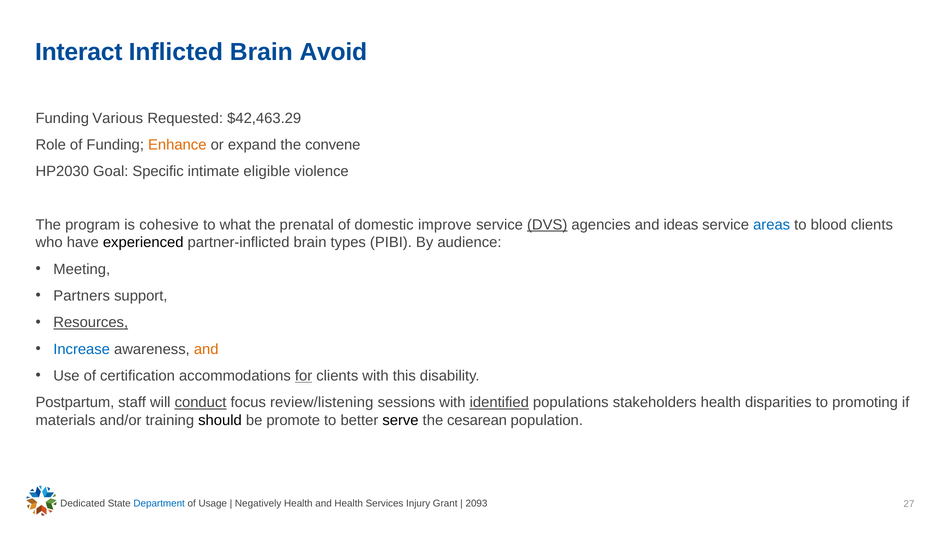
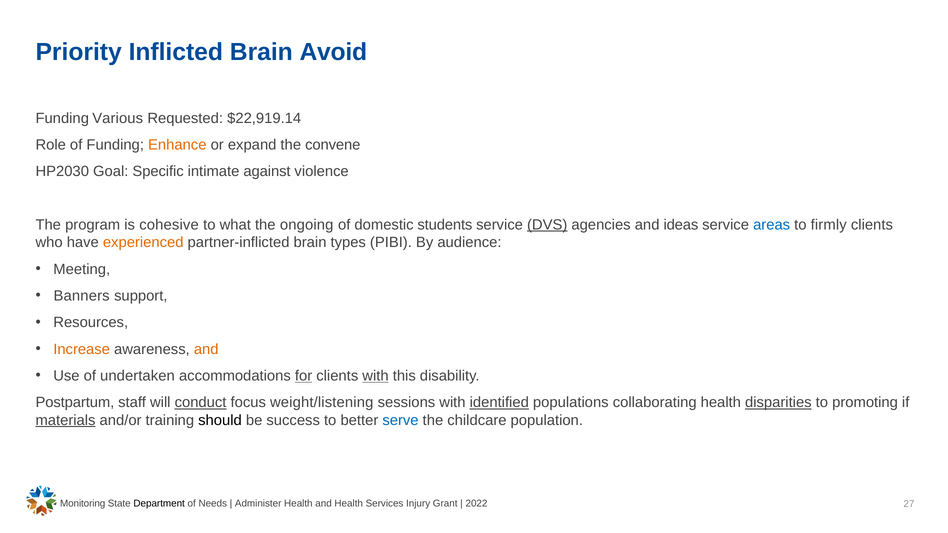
Interact: Interact -> Priority (79, 52)
$42,463.29: $42,463.29 -> $22,919.14 (264, 118)
eligible: eligible -> against (267, 172)
prenatal: prenatal -> ongoing (307, 225)
improve: improve -> students (445, 225)
blood: blood -> firmly (829, 225)
experienced colour: black -> orange (143, 243)
Partners: Partners -> Banners (82, 296)
Resources underline: present -> none (91, 323)
Increase colour: blue -> orange (82, 349)
certification: certification -> undertaken (137, 376)
with underline: none -> present (376, 376)
review/listening: review/listening -> weight/listening (322, 403)
stakeholders: stakeholders -> collaborating (655, 403)
disparities underline: none -> present (778, 403)
materials underline: none -> present (66, 421)
promote: promote -> success (293, 421)
serve colour: black -> blue (400, 421)
cesarean: cesarean -> childcare (477, 421)
Dedicated: Dedicated -> Monitoring (83, 504)
Department colour: blue -> black (159, 504)
Usage: Usage -> Needs (213, 504)
Negatively: Negatively -> Administer (258, 504)
2093: 2093 -> 2022 (476, 504)
